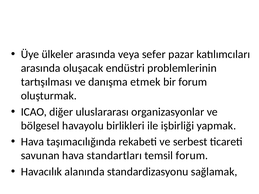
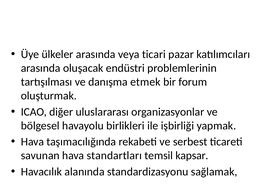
sefer: sefer -> ticari (154, 54)
temsil forum: forum -> kapsar (192, 156)
